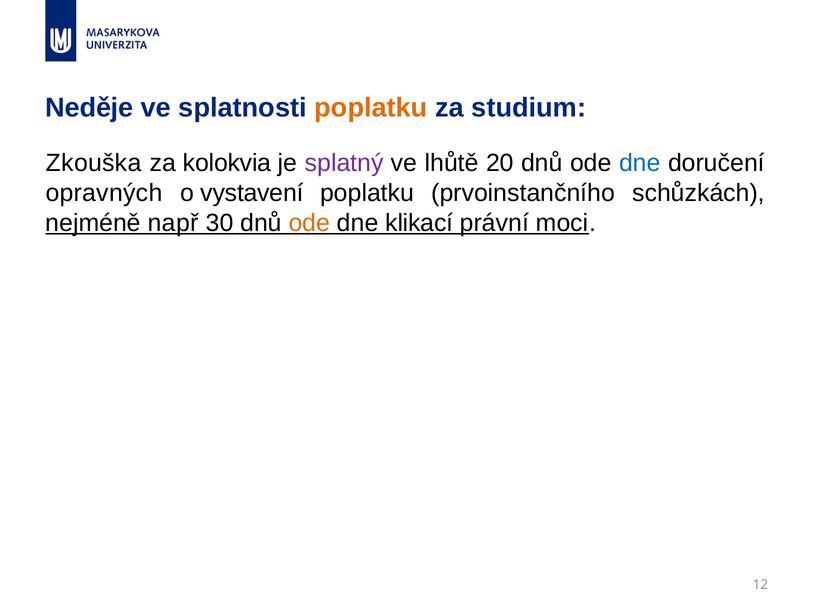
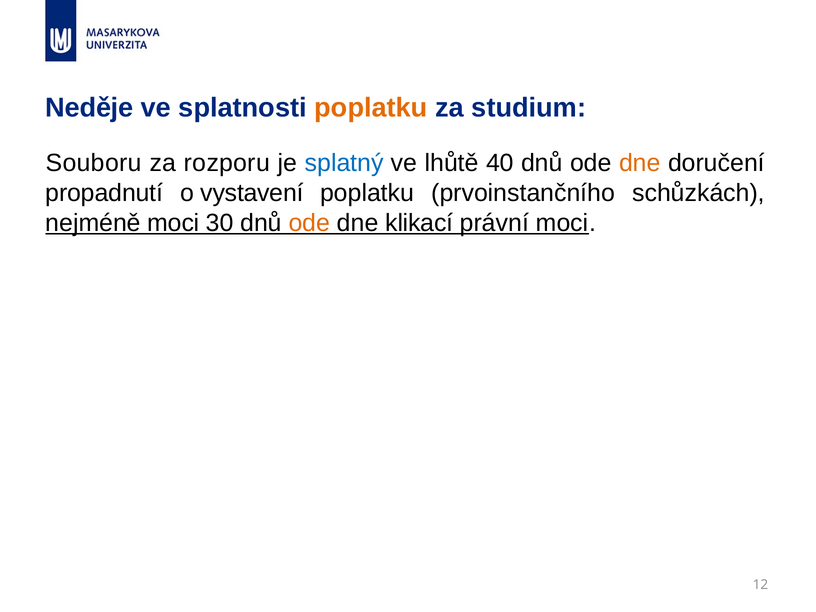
Zkouška: Zkouška -> Souboru (94, 163)
kolokvia: kolokvia -> rozporu (227, 163)
splatný colour: purple -> blue (344, 163)
20: 20 -> 40 (500, 163)
dne colour: blue -> orange (640, 163)
opravných: opravných -> propadnutí (104, 193)
nejméně např: např -> moci (173, 223)
